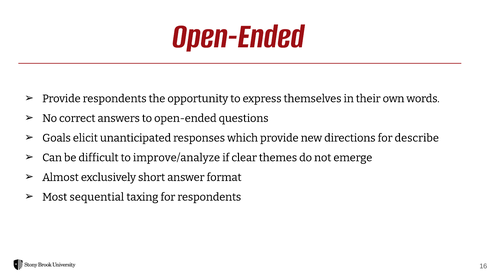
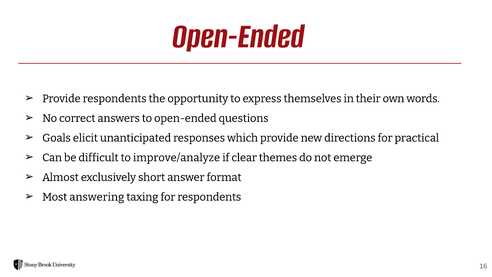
describe: describe -> practical (417, 138)
sequential: sequential -> answering (97, 197)
